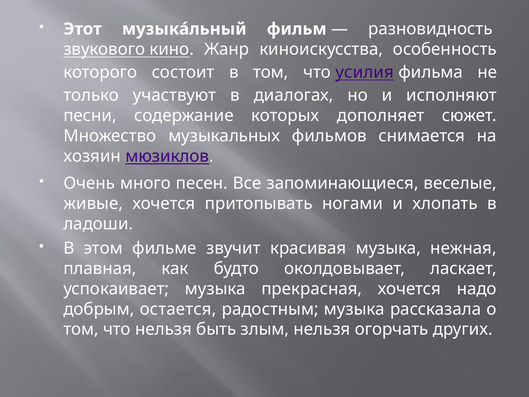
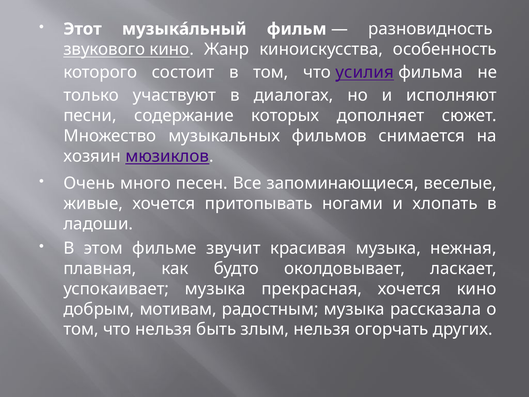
хочется надо: надо -> кино (477, 289)
остается: остается -> мотивам (178, 309)
